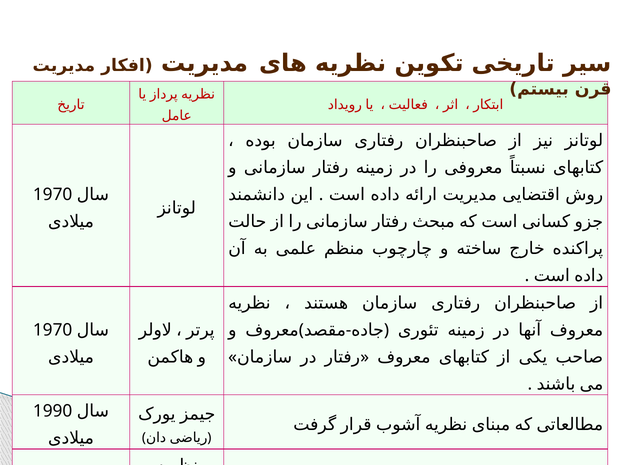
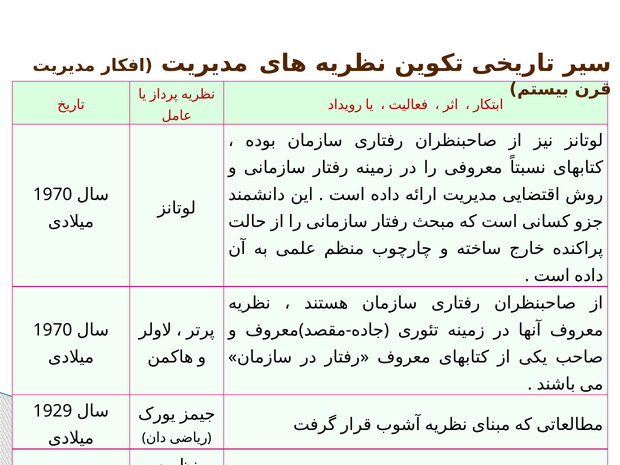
1990: 1990 -> 1929 (53, 411)
